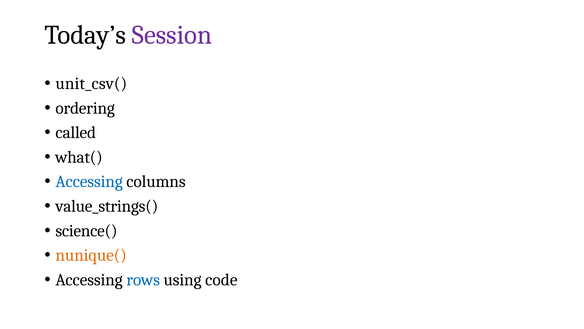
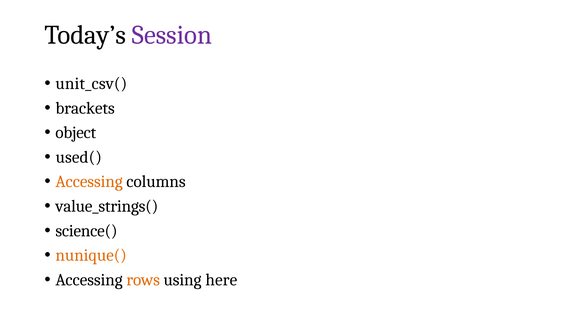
ordering: ordering -> brackets (85, 108)
called: called -> object (76, 132)
what(: what( -> used( (79, 157)
Accessing colour: blue -> orange (89, 181)
rows colour: blue -> orange (143, 279)
code: code -> here (221, 279)
